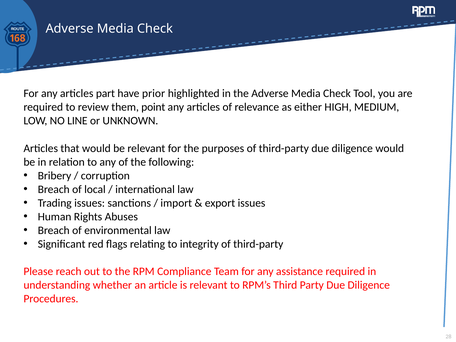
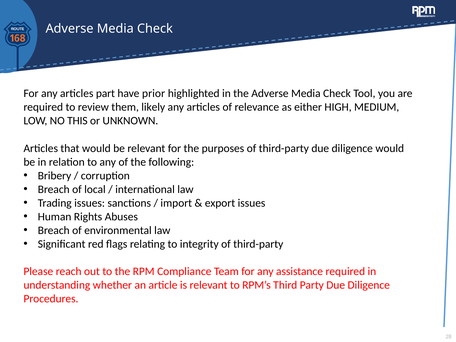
point: point -> likely (153, 107)
LINE: LINE -> THIS (77, 121)
